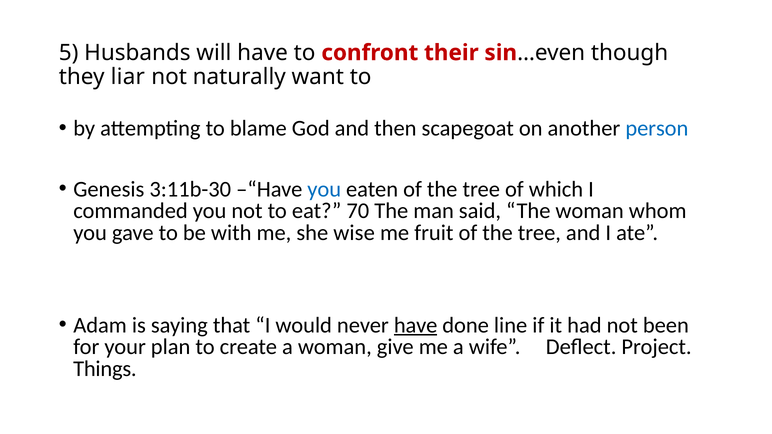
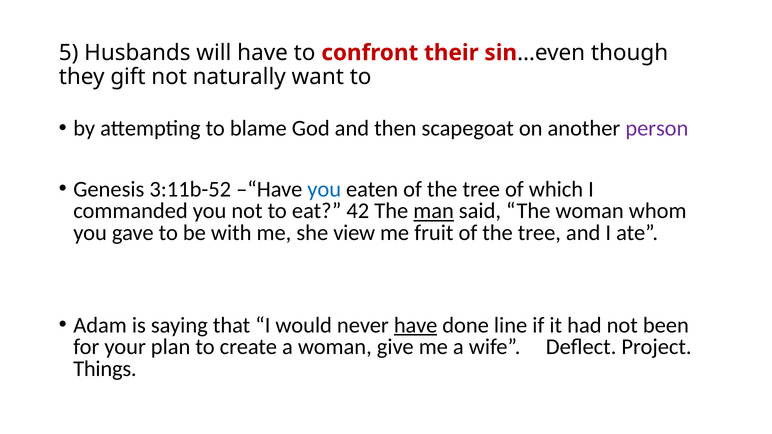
liar: liar -> gift (128, 77)
person colour: blue -> purple (657, 129)
3:11b-30: 3:11b-30 -> 3:11b-52 (190, 189)
70: 70 -> 42 (358, 211)
man underline: none -> present (434, 211)
wise: wise -> view (354, 233)
